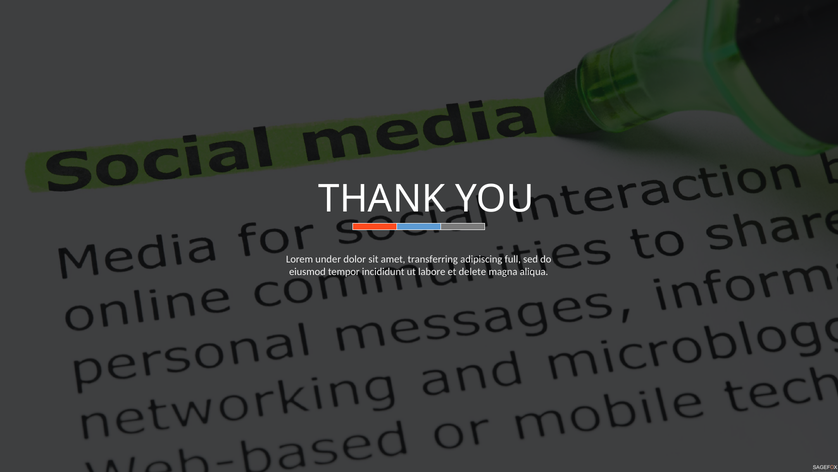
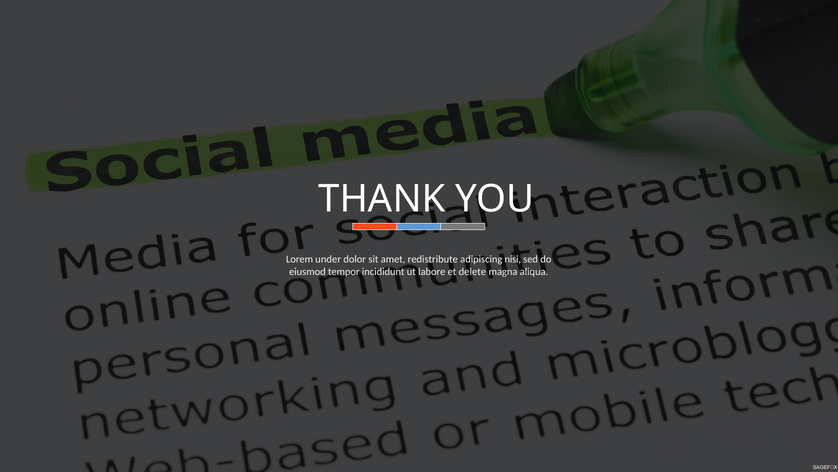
transferring: transferring -> redistribute (433, 259)
full: full -> nisi (513, 259)
